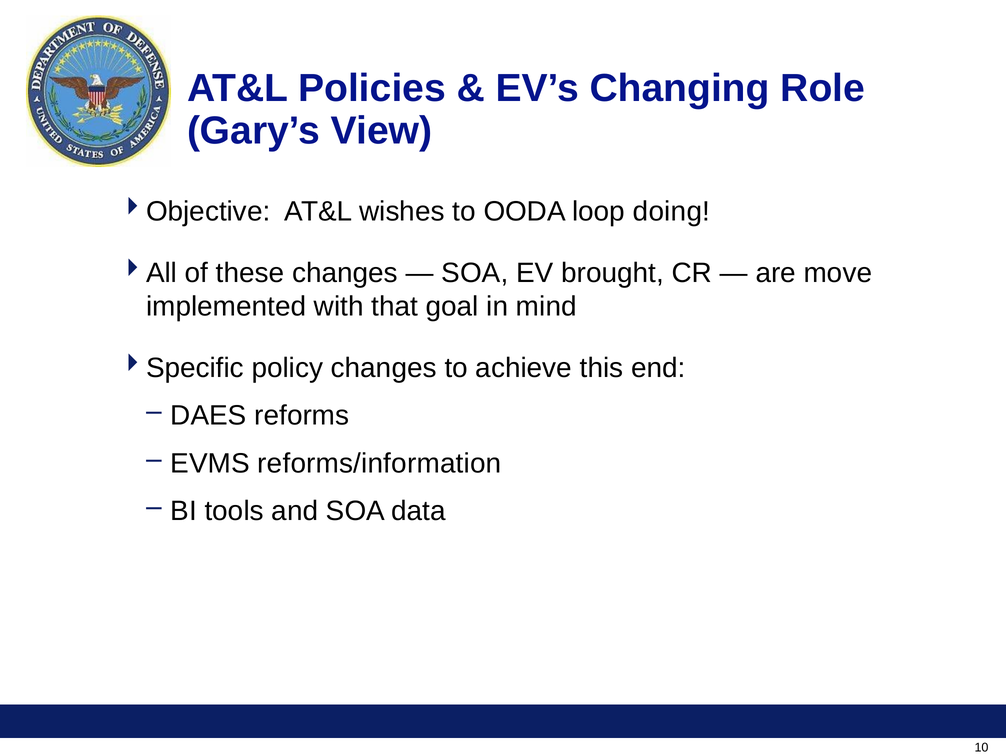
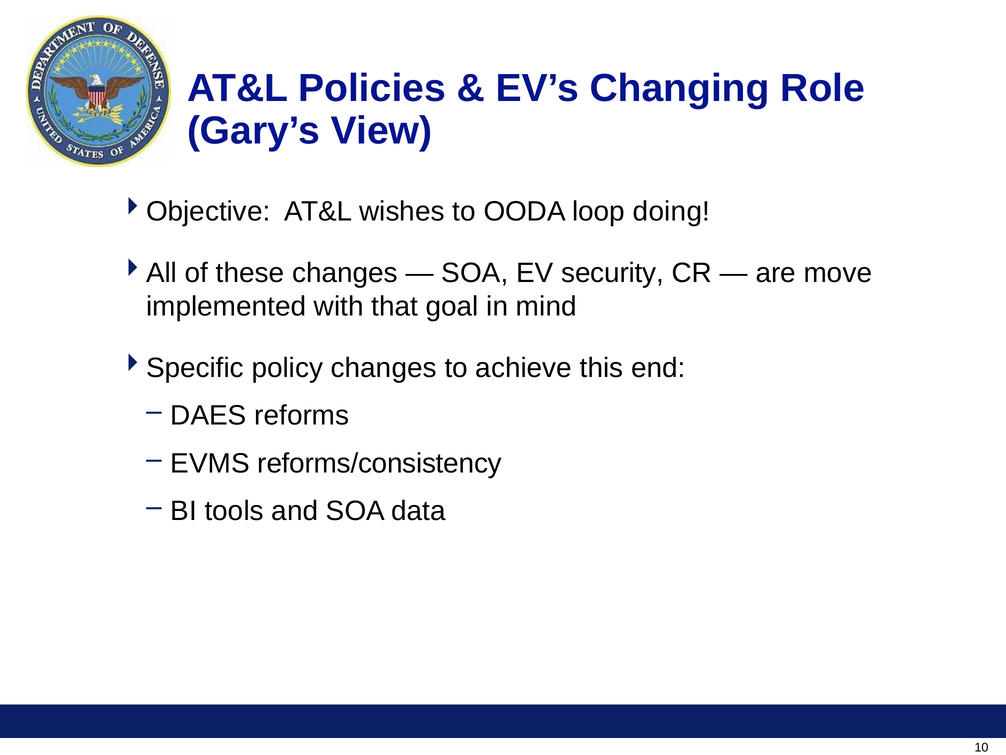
brought: brought -> security (613, 273)
reforms/information: reforms/information -> reforms/consistency (380, 463)
